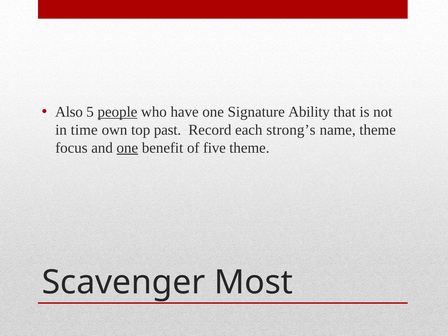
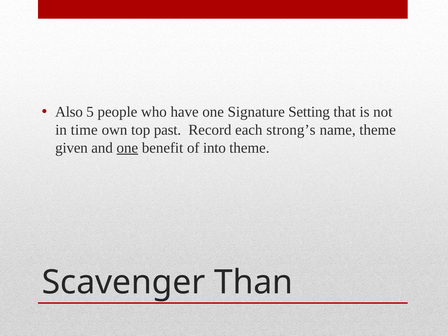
people underline: present -> none (117, 112)
Ability: Ability -> Setting (309, 112)
focus: focus -> given (71, 148)
five: five -> into (214, 148)
Most: Most -> Than (253, 282)
